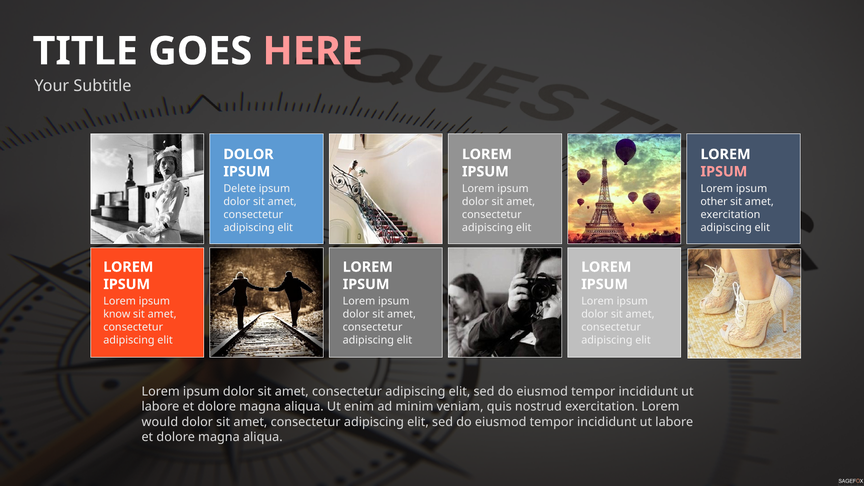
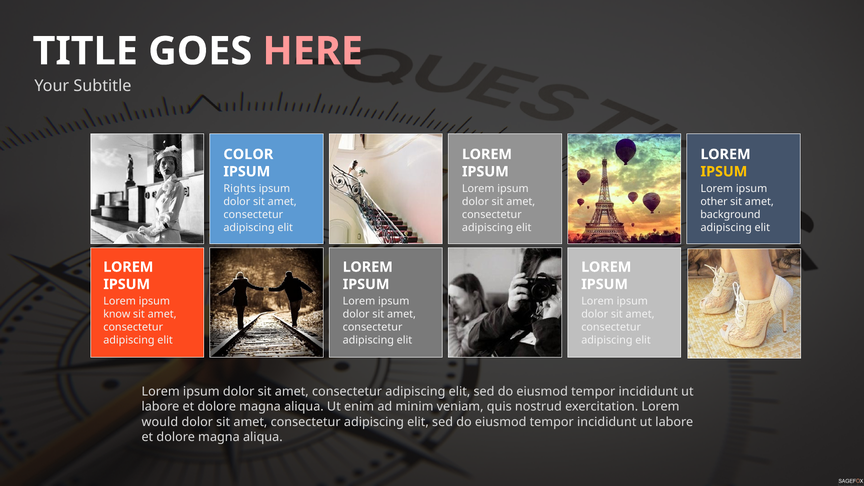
DOLOR: DOLOR -> COLOR (248, 154)
IPSUM colour: pink -> yellow (724, 172)
Delete: Delete -> Rights (240, 189)
exercitation: exercitation -> background (730, 215)
